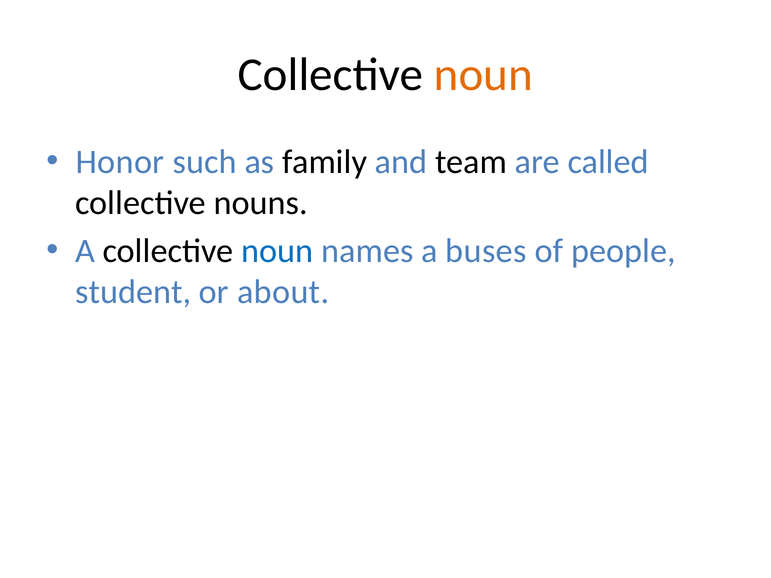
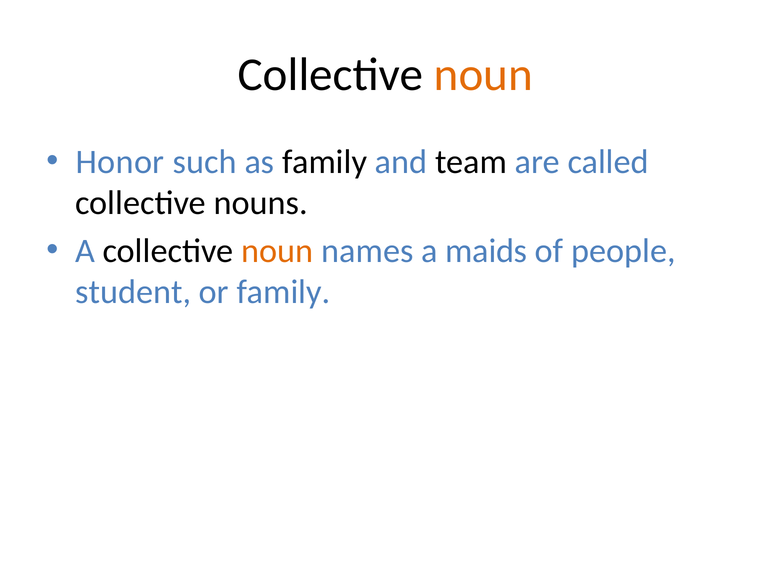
noun colour: blue -> orange (277, 251)
buses: buses -> maids (486, 251)
or about: about -> family (283, 292)
